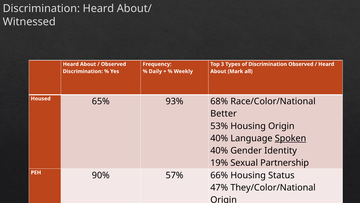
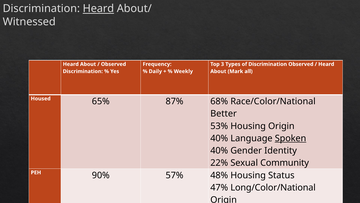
Heard underline: none -> present (98, 9)
93%: 93% -> 87% (174, 101)
19%: 19% -> 22% (219, 163)
Partnership: Partnership -> Community (285, 163)
66%: 66% -> 48% (219, 175)
They/Color/National: They/Color/National -> Long/Color/National (273, 187)
